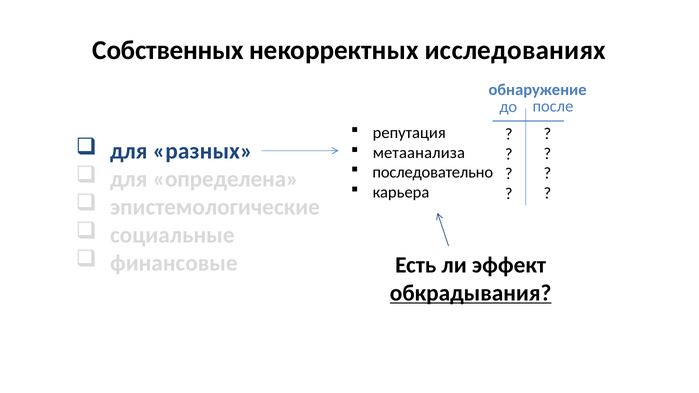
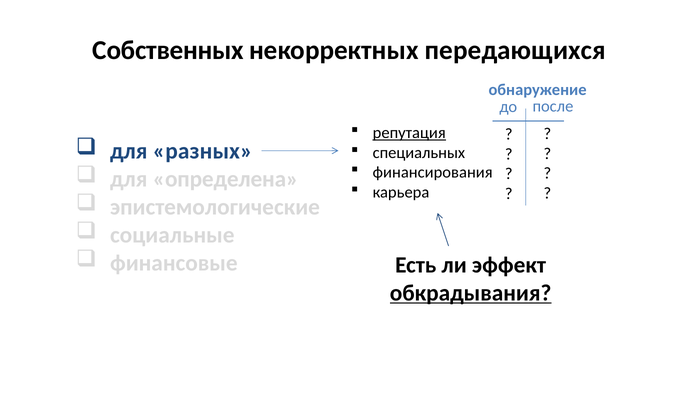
исследованиях: исследованиях -> передающихся (515, 50)
репутация underline: none -> present (409, 133)
метаанализа: метаанализа -> специальных (419, 153)
последовательно: последовательно -> финансирования (433, 173)
